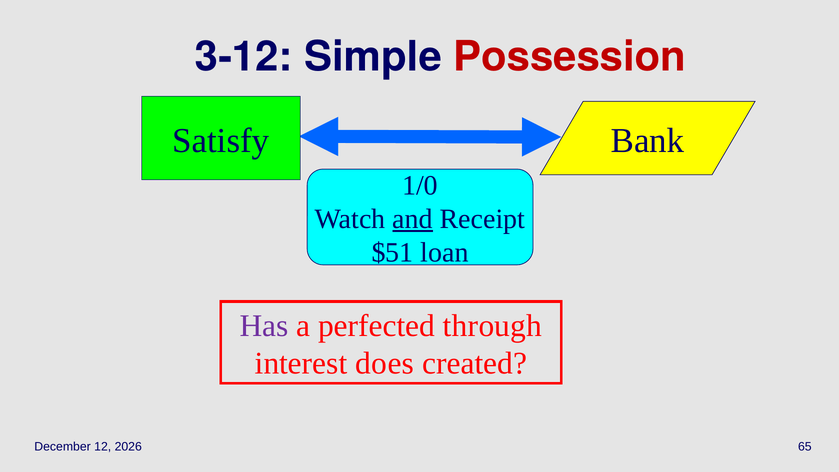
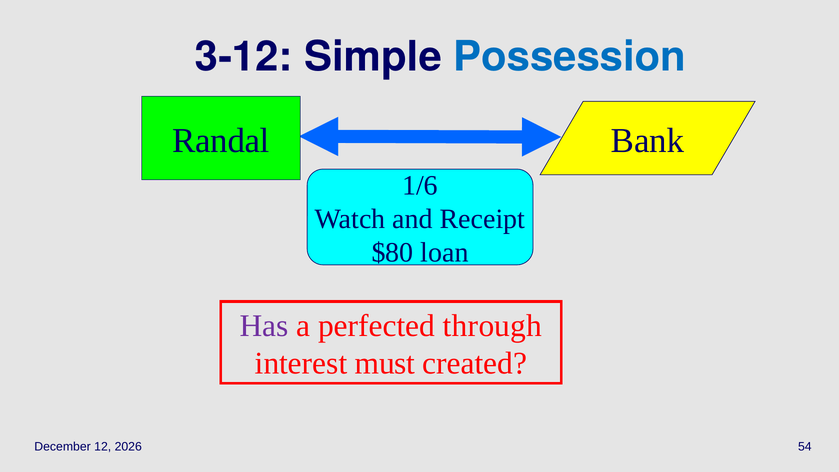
Possession colour: red -> blue (570, 57)
Satisfy: Satisfy -> Randal (221, 140)
1/0: 1/0 -> 1/6 (420, 185)
and underline: present -> none (413, 219)
$51: $51 -> $80 (392, 252)
does: does -> must (385, 363)
65: 65 -> 54 (805, 447)
